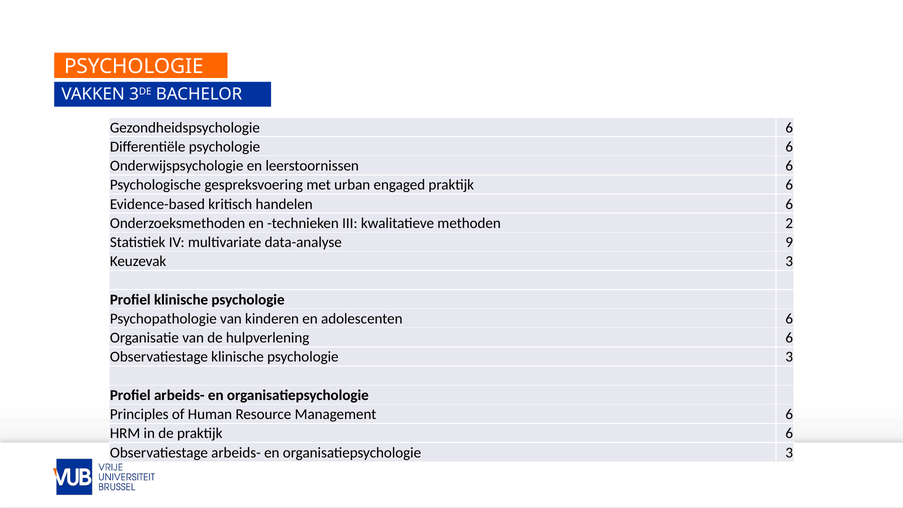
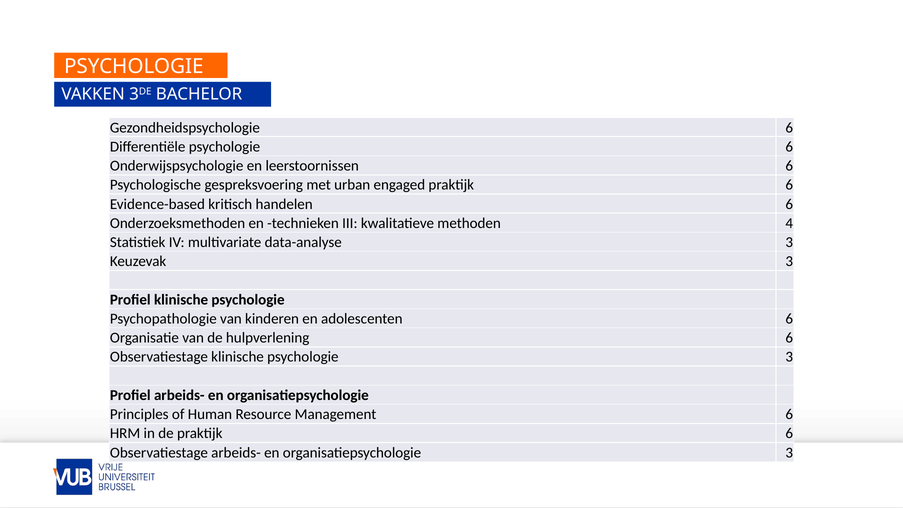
2: 2 -> 4 (789, 223)
data-analyse 9: 9 -> 3 (789, 242)
